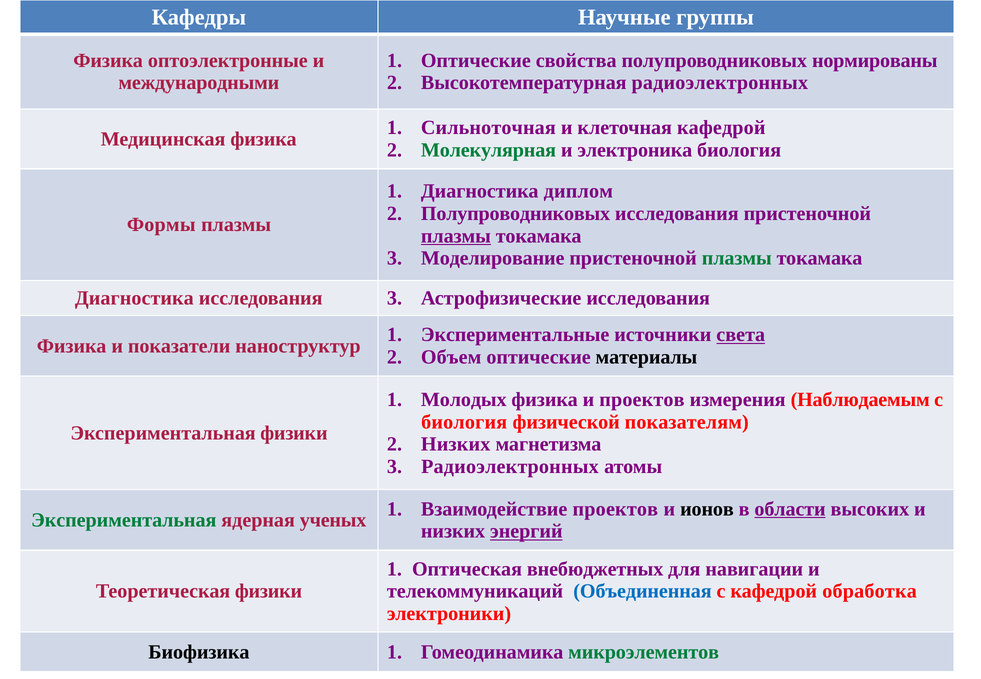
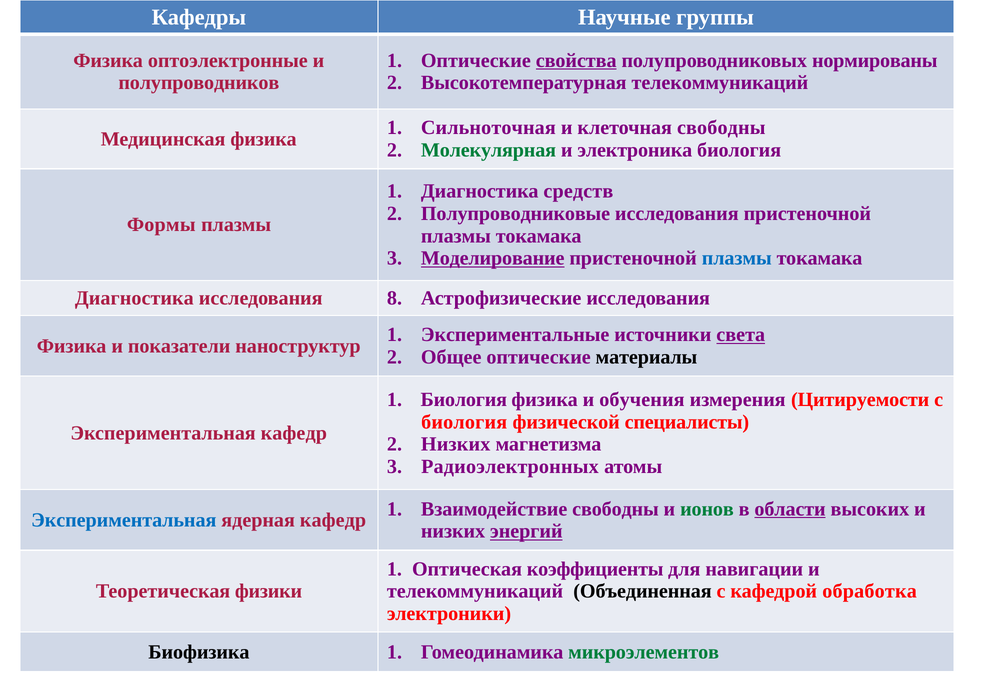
свойства underline: none -> present (576, 60)
международными: международными -> полупроводников (199, 83)
Высокотемпературная радиоэлектронных: радиоэлектронных -> телекоммуникаций (720, 83)
клеточная кафедрой: кафедрой -> свободны (721, 128)
диплом: диплом -> средств (578, 191)
Полупроводниковых: Полупроводниковых -> Полупроводниковые (516, 214)
плазмы underline: present -> none (456, 236)
Моделирование underline: none -> present (493, 258)
плазмы colour: green -> blue (737, 258)
исследования 3: 3 -> 8 (395, 298)
Объем: Объем -> Общее (451, 357)
1 Молодых: Молодых -> Биология (464, 400)
и проектов: проектов -> обучения (642, 400)
Наблюдаемым: Наблюдаемым -> Цитируемости (860, 400)
показателям: показателям -> специалисты (687, 422)
Экспериментальная физики: физики -> кафедр (294, 433)
Взаимодействие проектов: проектов -> свободны (615, 509)
ионов colour: black -> green (707, 509)
Экспериментальная colour: green -> blue (124, 520)
ядерная ученых: ученых -> кафедр (333, 520)
внебюджетных: внебюджетных -> коэффициенты (595, 569)
Объединенная colour: blue -> black (643, 591)
